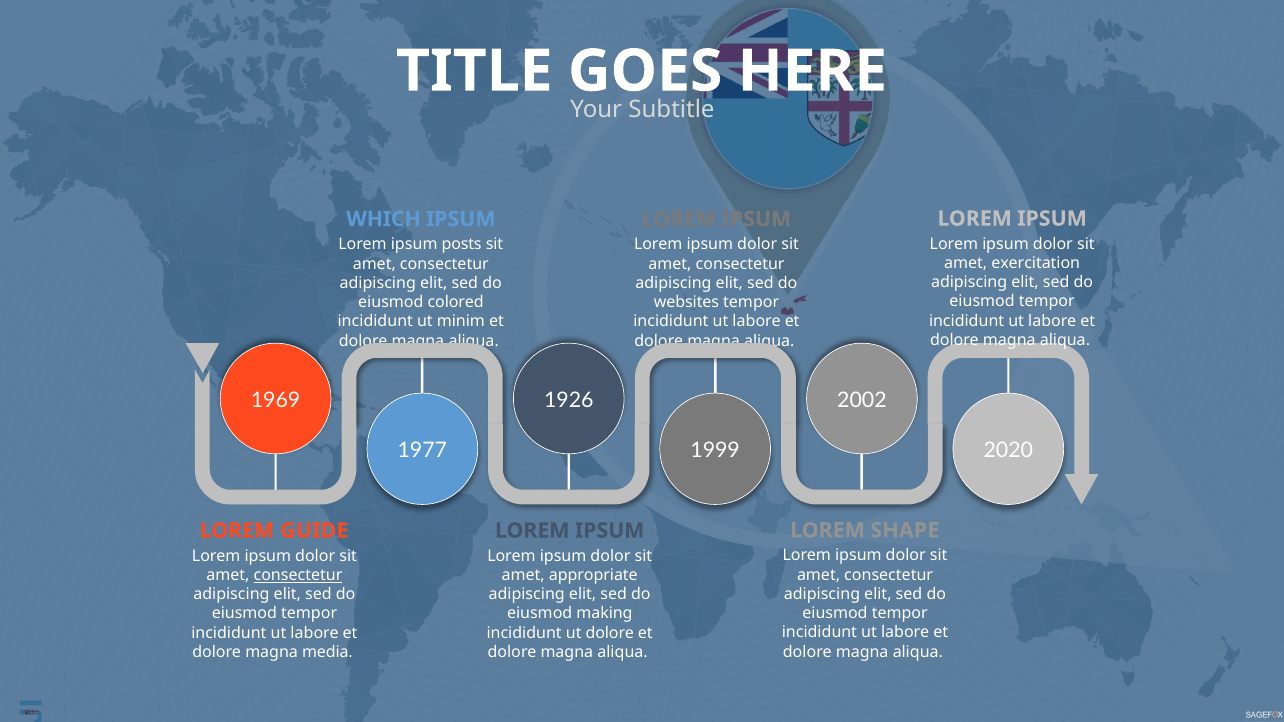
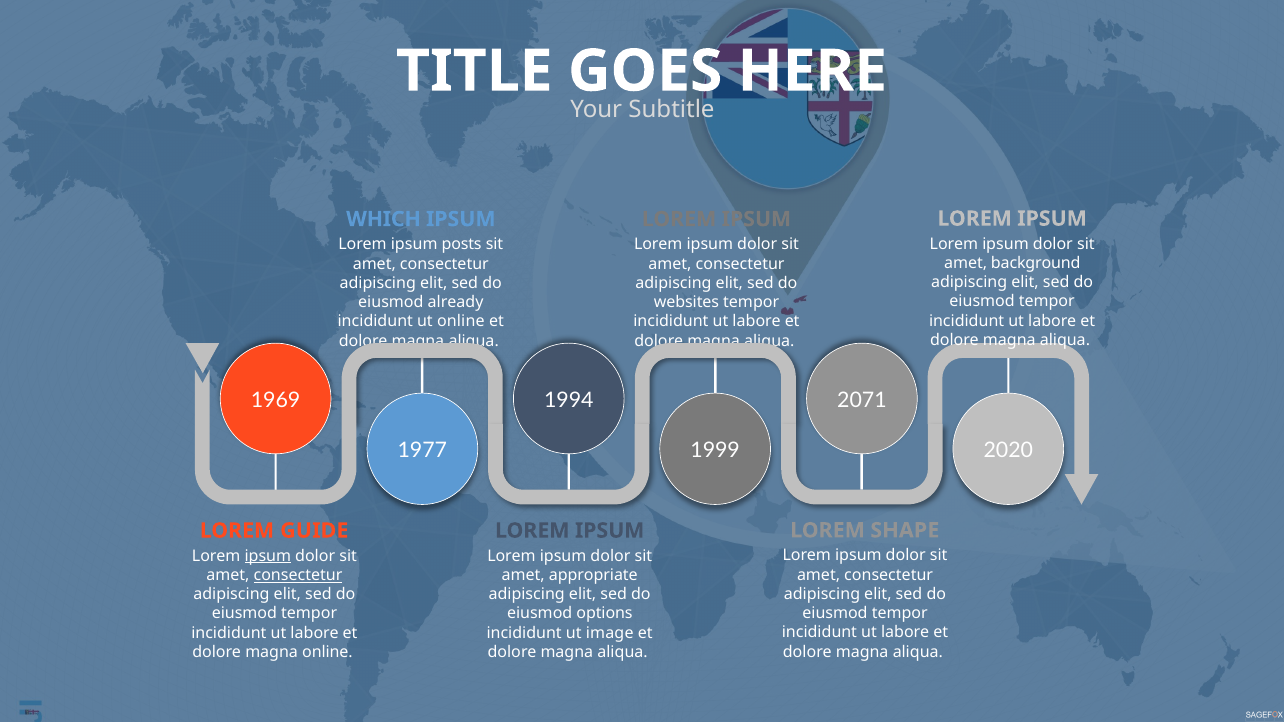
exercitation: exercitation -> background (1036, 263)
colored: colored -> already (456, 302)
ut minim: minim -> online (461, 322)
1926: 1926 -> 1994 (569, 400)
2002: 2002 -> 2071 (862, 400)
ipsum underline: none -> present (268, 556)
making: making -> options (605, 614)
ut dolore: dolore -> image (610, 633)
magna media: media -> online (327, 652)
